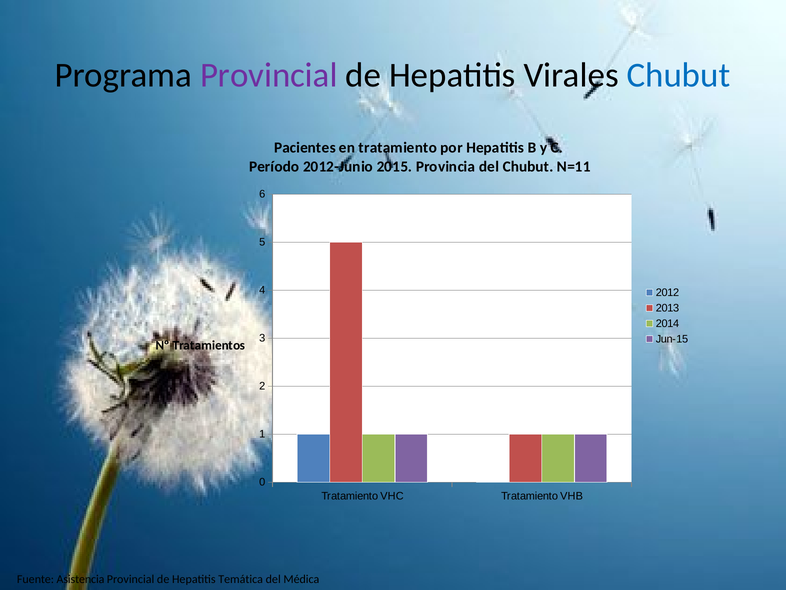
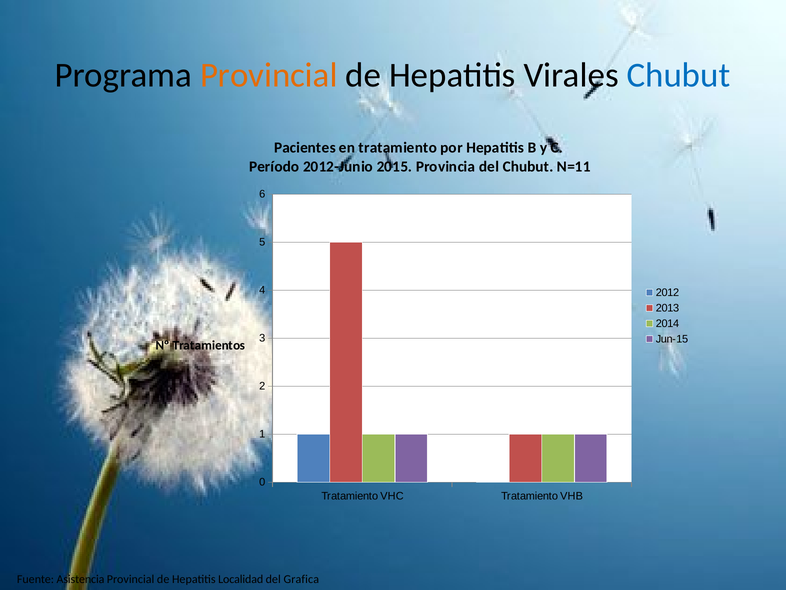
Provincial colour: purple -> orange (269, 75)
Temática: Temática -> Localidad (241, 579)
Médica: Médica -> Grafica (301, 579)
